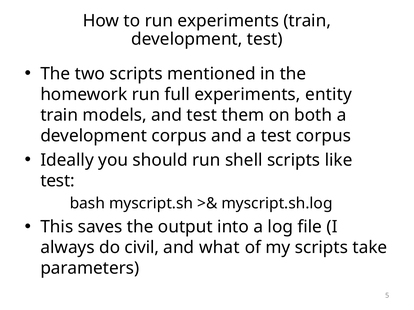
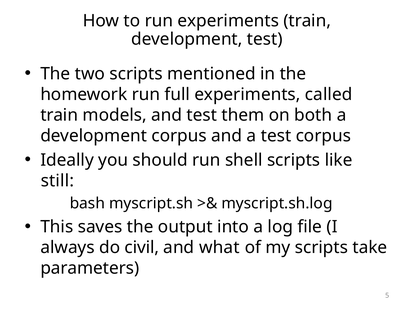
entity: entity -> called (329, 95)
test: test -> still (57, 181)
